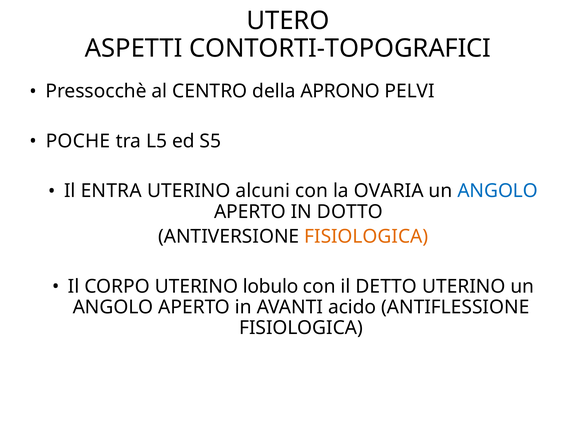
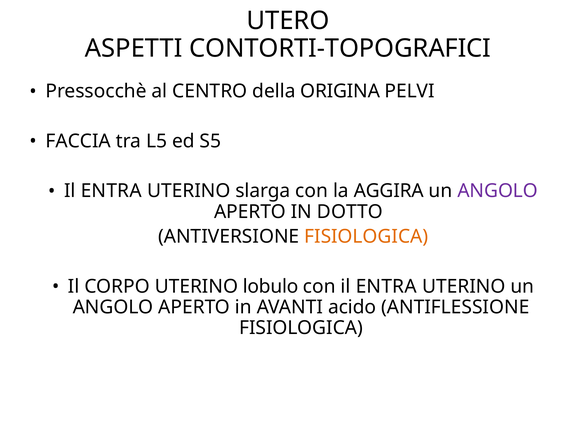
APRONO: APRONO -> ORIGINA (340, 91)
POCHE: POCHE -> FACCIA (78, 141)
alcuni: alcuni -> slarga (263, 191)
OVARIA: OVARIA -> AGGIRA (389, 191)
ANGOLO colour: blue -> purple (498, 191)
con il DETTO: DETTO -> ENTRA (386, 286)
